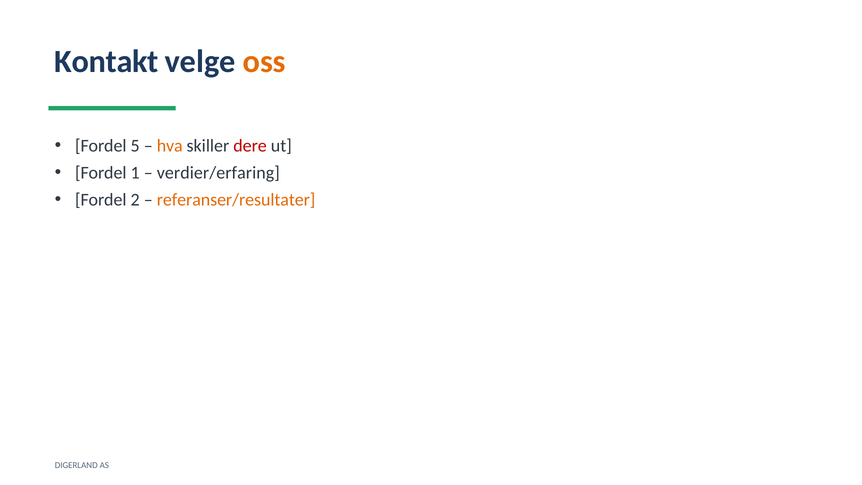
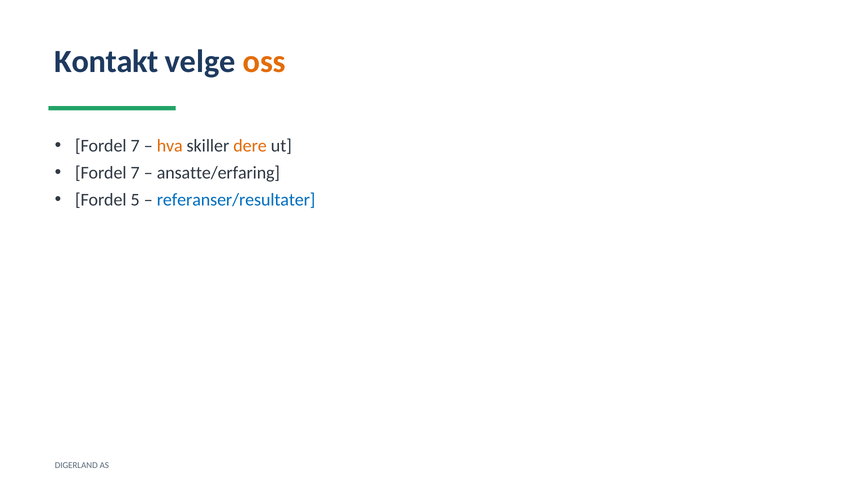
5: 5 -> 7 (135, 146)
dere colour: red -> orange (250, 146)
1: 1 -> 7 (135, 173)
verdier/erfaring: verdier/erfaring -> ansatte/erfaring (218, 173)
2: 2 -> 5 (135, 200)
referanser/resultater colour: orange -> blue (236, 200)
